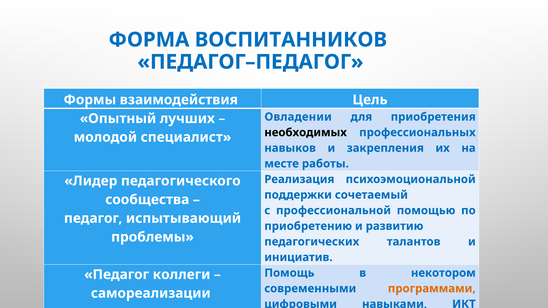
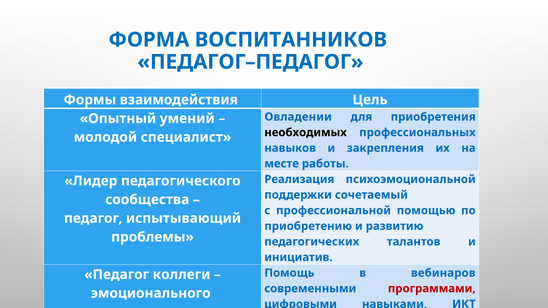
лучших: лучших -> умений (187, 119)
некотором: некотором -> вебинаров (443, 273)
программами colour: orange -> red (432, 289)
самореализации: самореализации -> эмоционального (151, 293)
